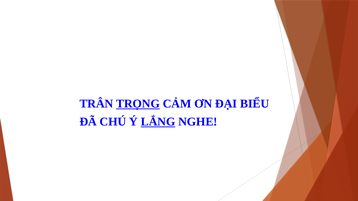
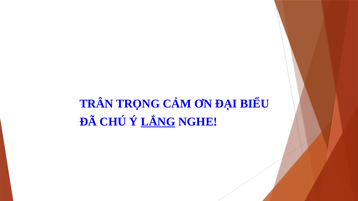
TRỌNG underline: present -> none (138, 104)
